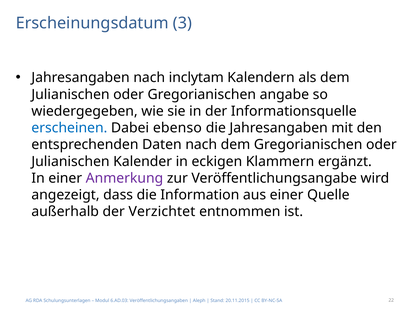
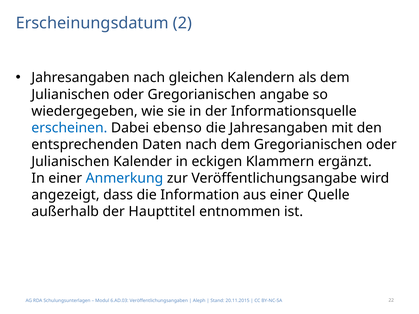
3: 3 -> 2 (183, 23)
inclytam: inclytam -> gleichen (196, 78)
Anmerkung colour: purple -> blue (124, 178)
Verzichtet: Verzichtet -> Haupttitel (162, 212)
